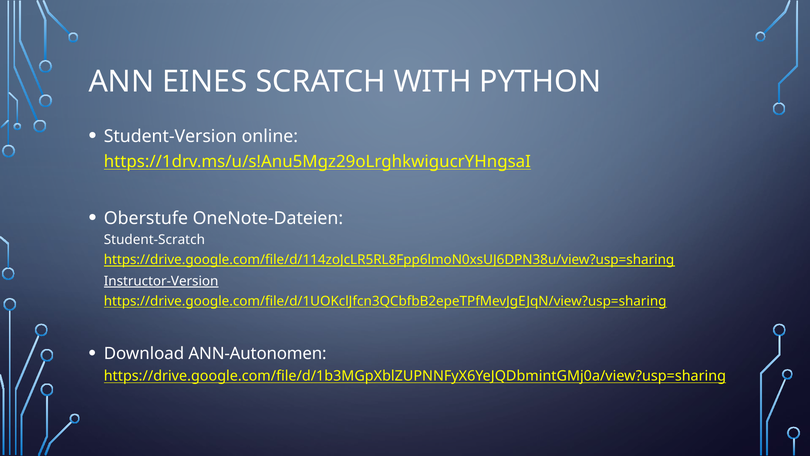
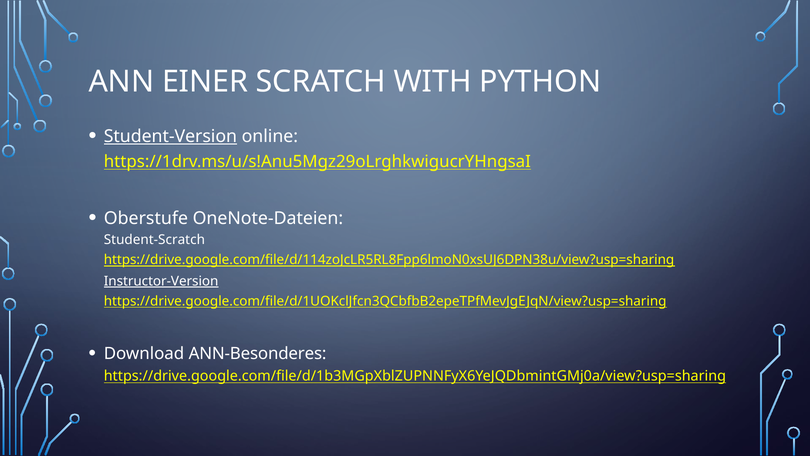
EINES: EINES -> EINER (205, 82)
Student-Version underline: none -> present (170, 136)
ANN-Autonomen: ANN-Autonomen -> ANN-Besonderes (258, 353)
